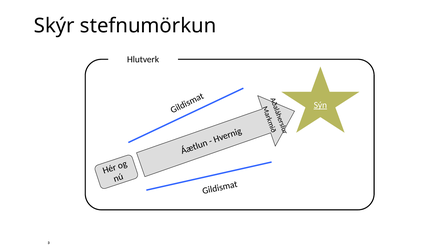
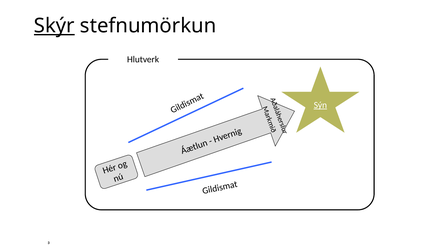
Skýr underline: none -> present (54, 26)
